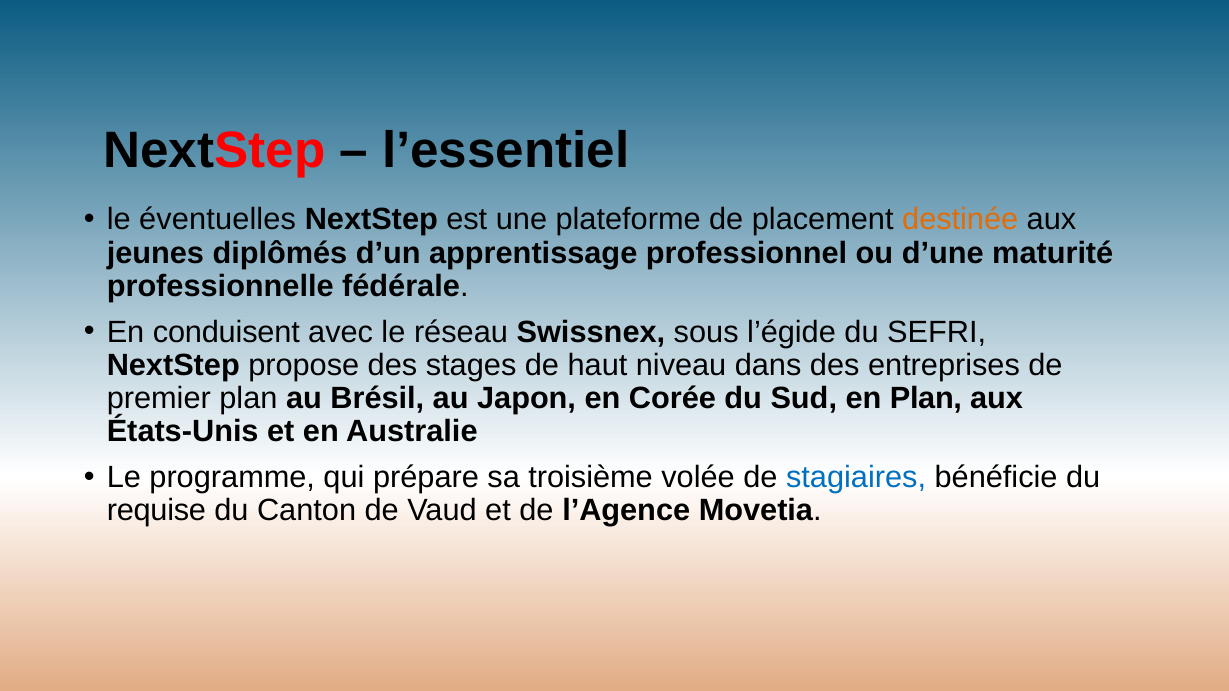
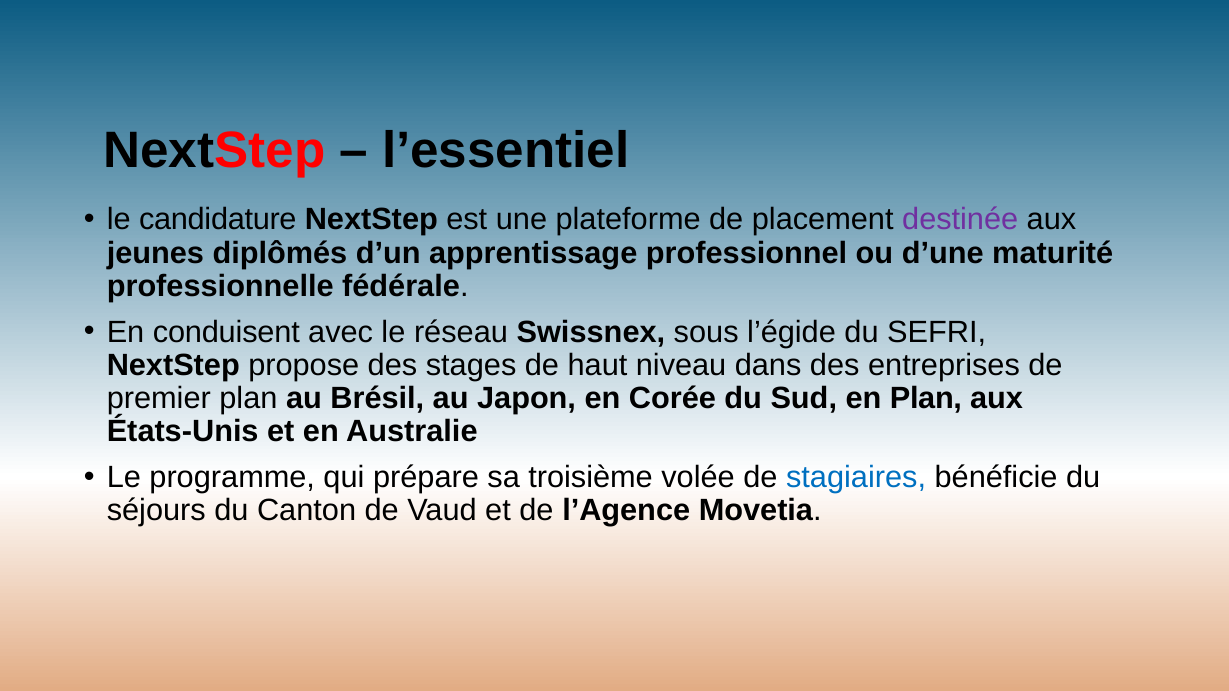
éventuelles: éventuelles -> candidature (218, 220)
destinée colour: orange -> purple (960, 220)
requise: requise -> séjours (156, 511)
